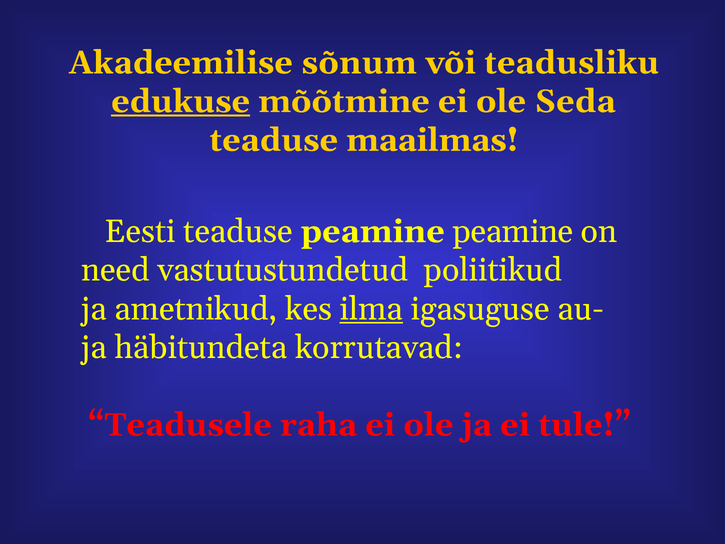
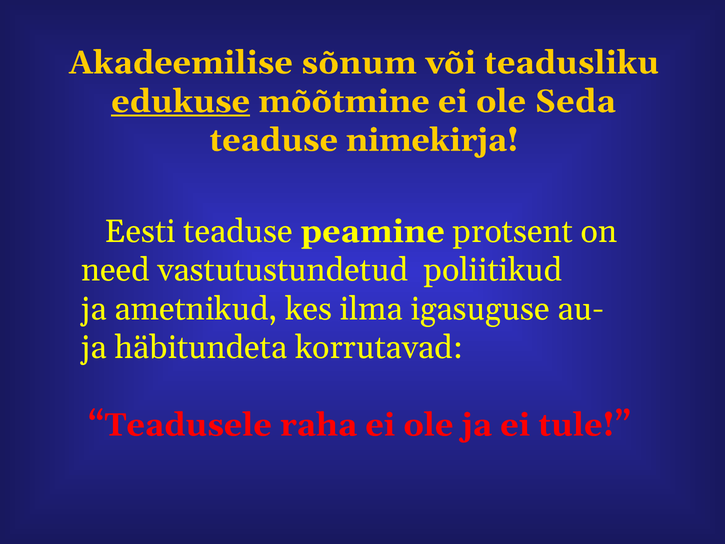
maailmas: maailmas -> nimekirja (432, 140)
peamine peamine: peamine -> protsent (513, 231)
ilma underline: present -> none (371, 309)
